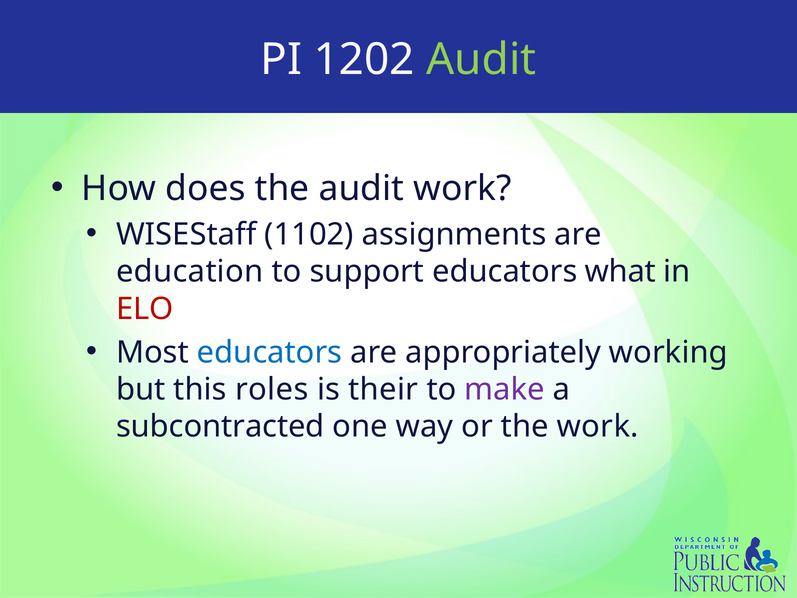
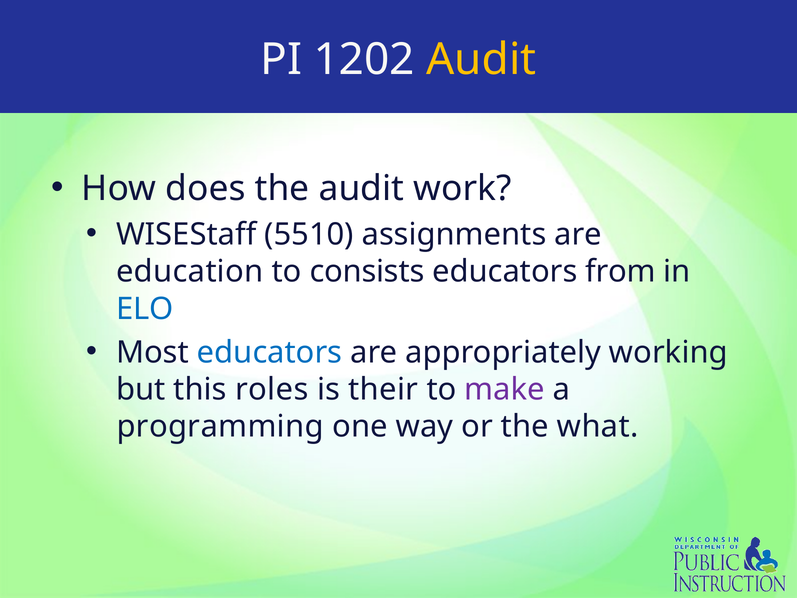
Audit colour: light green -> yellow (481, 60)
1102: 1102 -> 5510 (309, 234)
support: support -> consists (367, 271)
what: what -> from (620, 271)
ELO colour: red -> blue (145, 309)
subcontracted: subcontracted -> programming (220, 427)
the work: work -> what (598, 427)
